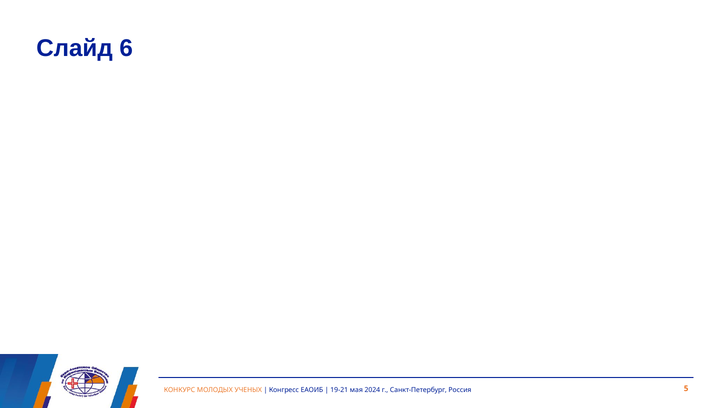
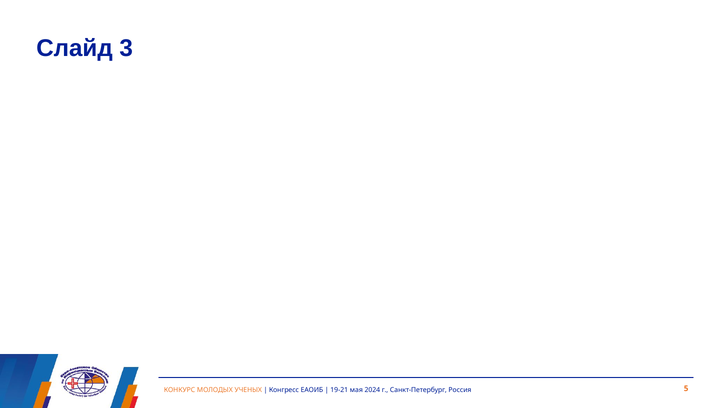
6: 6 -> 3 (126, 48)
